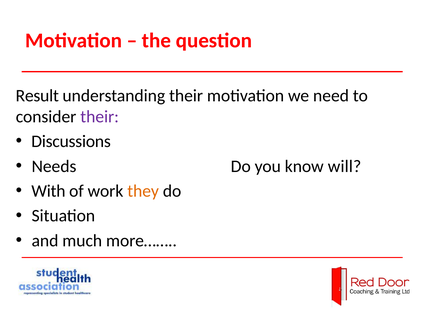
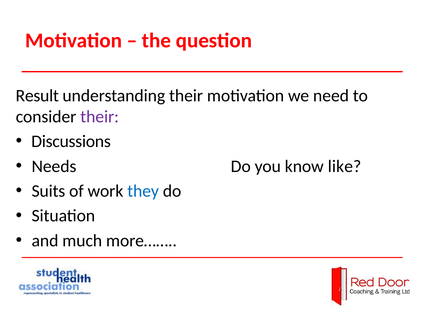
will: will -> like (345, 166)
With: With -> Suits (48, 191)
they colour: orange -> blue (143, 191)
